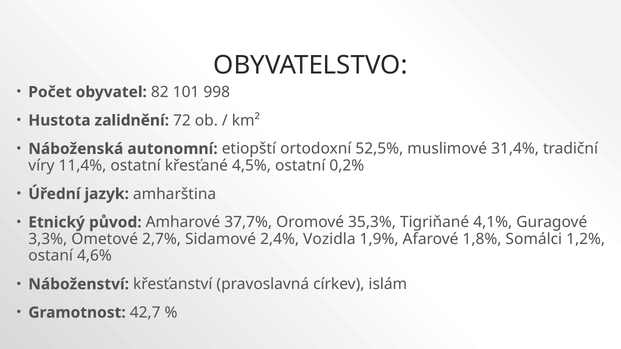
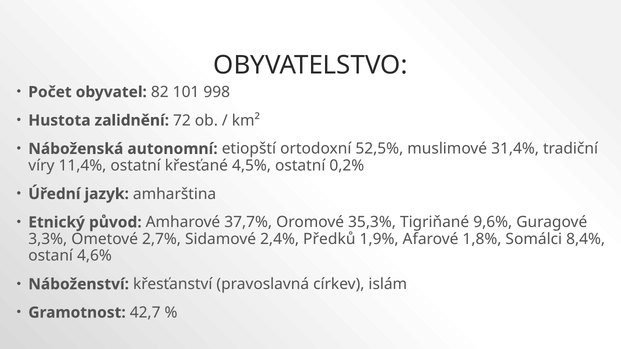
4,1%: 4,1% -> 9,6% (493, 223)
Vozidla: Vozidla -> Předků (329, 239)
1,2%: 1,2% -> 8,4% (586, 239)
